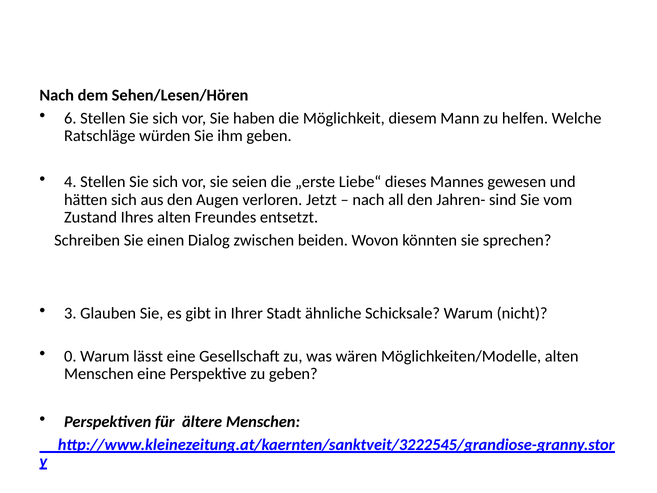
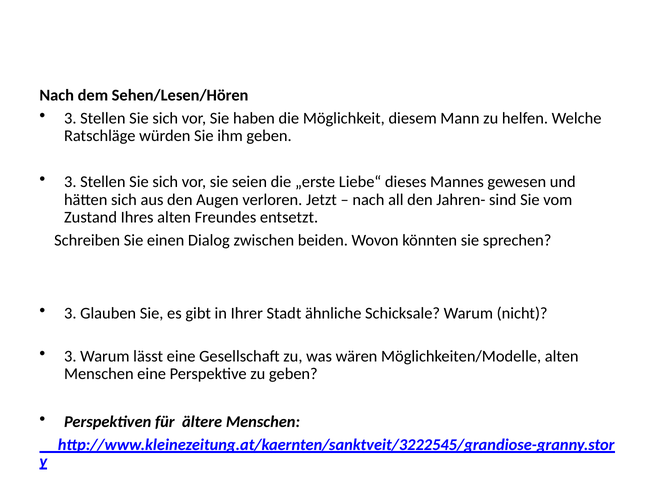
6: 6 -> 3 (70, 118)
4: 4 -> 3 (70, 182)
0: 0 -> 3 (70, 356)
